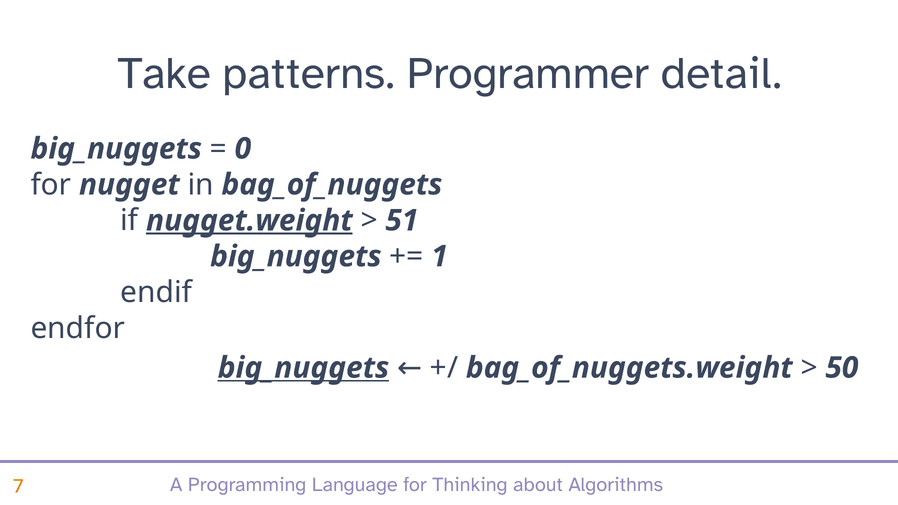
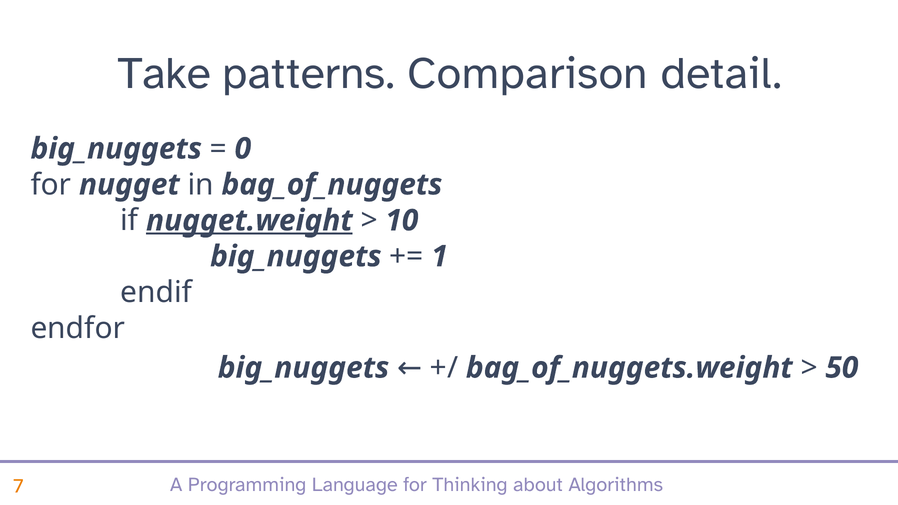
Programmer: Programmer -> Comparison (528, 73)
51: 51 -> 10 (402, 221)
big_nuggets underline: present -> none (303, 368)
